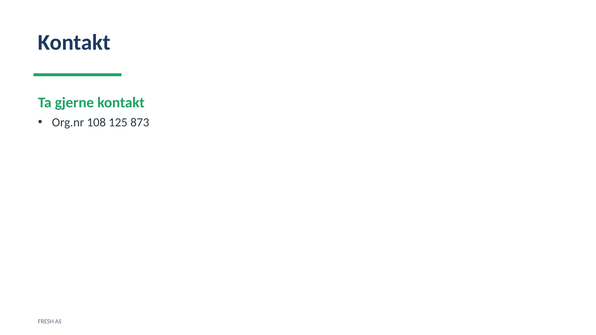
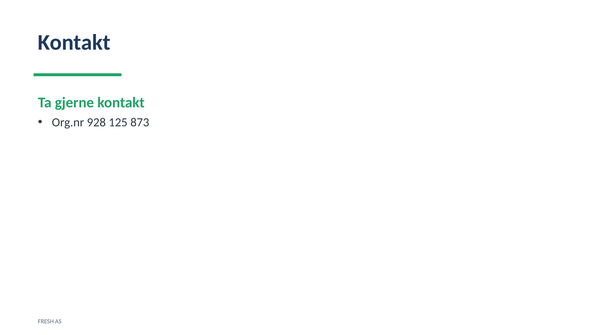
108: 108 -> 928 (96, 123)
